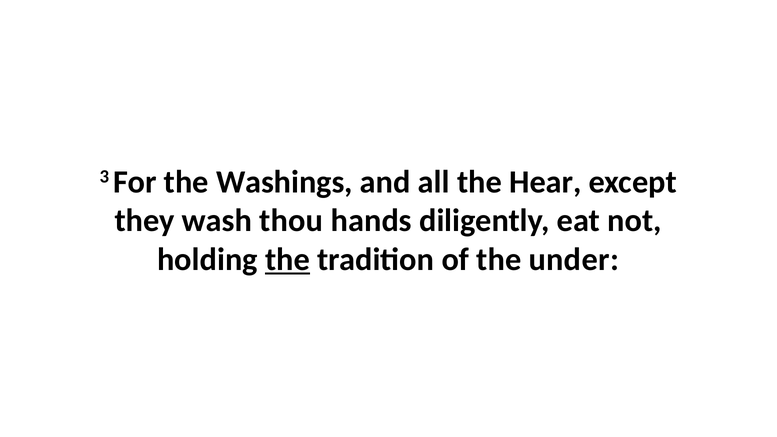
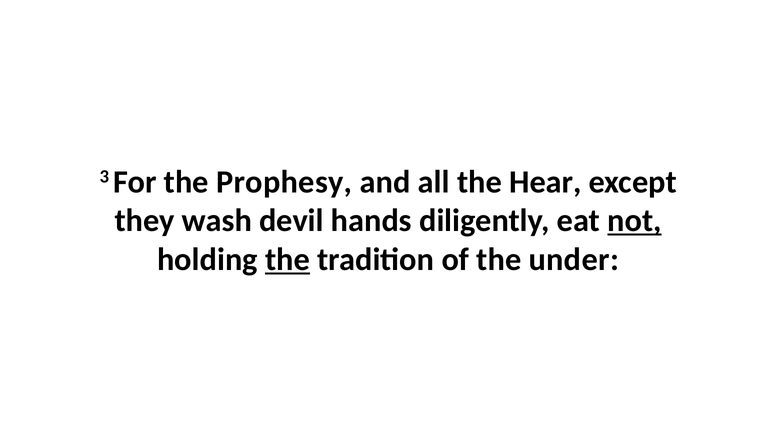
Washings: Washings -> Prophesy (284, 182)
thou: thou -> devil (291, 221)
not underline: none -> present (634, 221)
